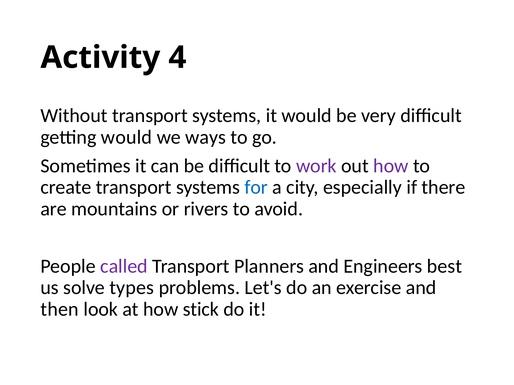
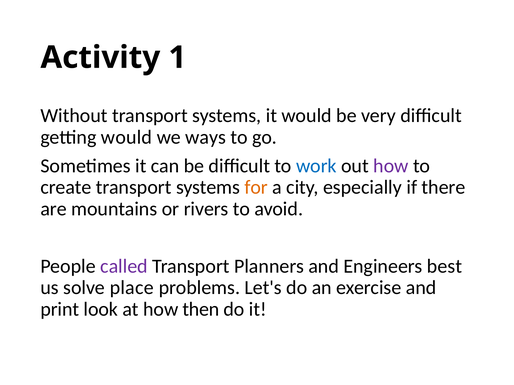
4: 4 -> 1 (177, 58)
work colour: purple -> blue (316, 166)
for colour: blue -> orange (256, 188)
types: types -> place (132, 288)
then: then -> print (60, 310)
stick: stick -> then (201, 310)
